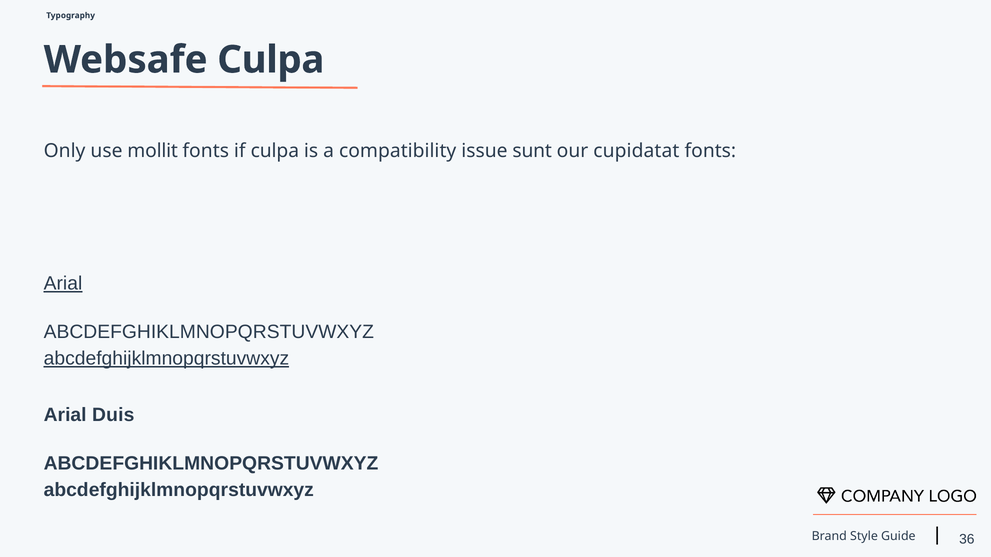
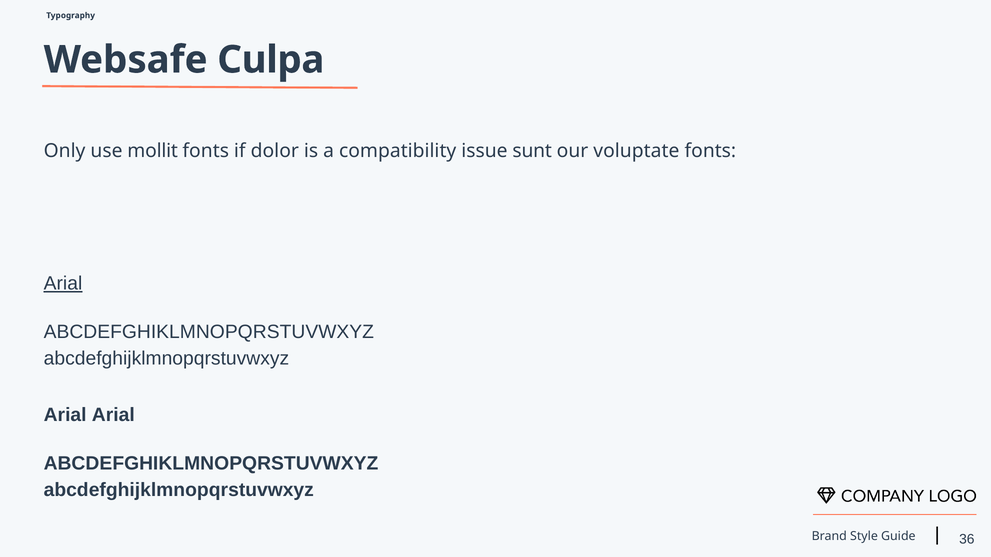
if culpa: culpa -> dolor (275, 151)
cupidatat: cupidatat -> voluptate (636, 151)
abcdefghijklmnopqrstuvwxyz underline: present -> none (166, 359)
Arial Duis: Duis -> Arial (113, 415)
